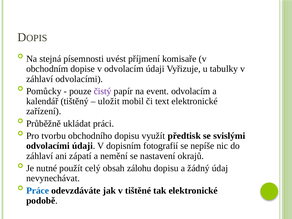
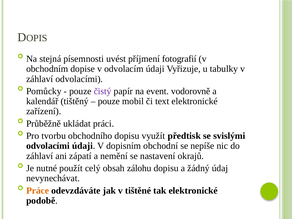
komisaře: komisaře -> fotografií (179, 59)
event odvolacím: odvolacím -> vodorovně (191, 91)
uložit: uložit -> pouze (109, 101)
fotografií: fotografií -> obchodní (161, 146)
Práce colour: blue -> orange (38, 191)
